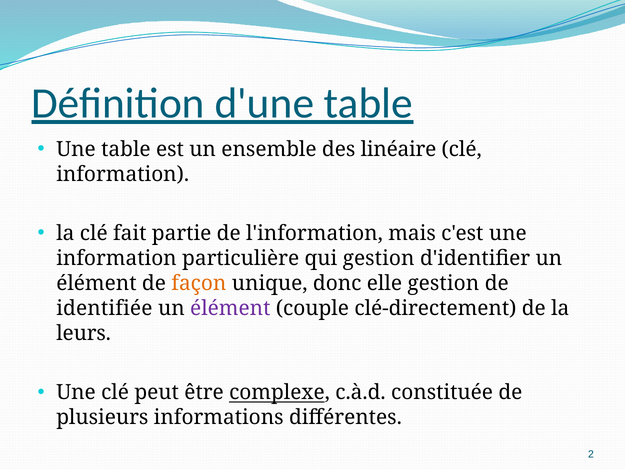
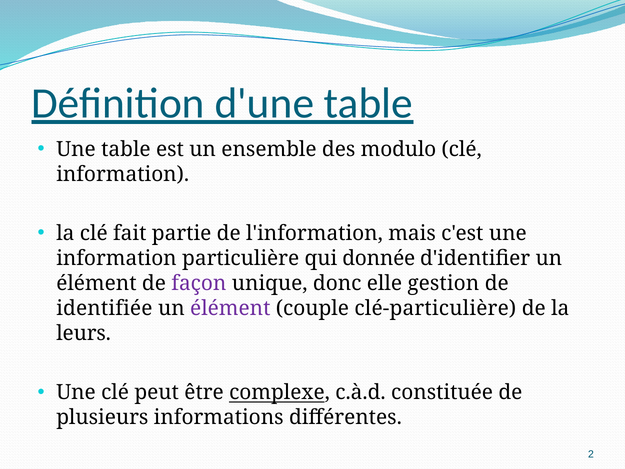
linéaire: linéaire -> modulo (398, 149)
qui gestion: gestion -> donnée (379, 258)
façon colour: orange -> purple (199, 283)
clé-directement: clé-directement -> clé-particulière (435, 308)
